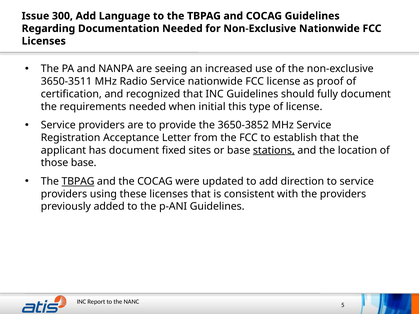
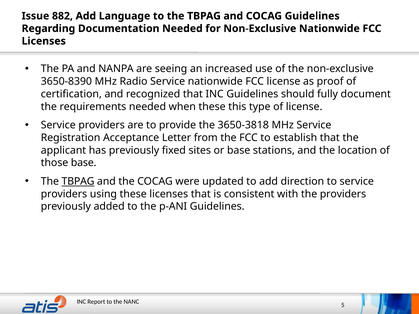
300: 300 -> 882 (62, 16)
3650-3511: 3650-3511 -> 3650-8390 (66, 81)
when initial: initial -> these (212, 107)
3650-3852: 3650-3852 -> 3650-3818 (243, 125)
has document: document -> previously (134, 150)
stations underline: present -> none (274, 150)
